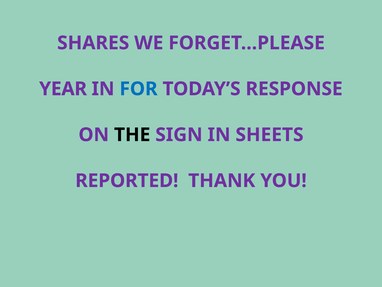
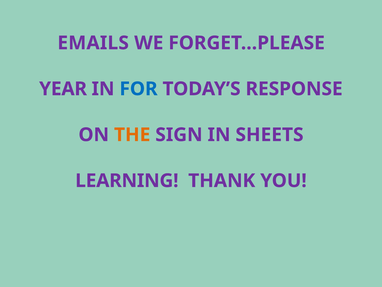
SHARES: SHARES -> EMAILS (93, 43)
THE colour: black -> orange (132, 135)
REPORTED: REPORTED -> LEARNING (127, 180)
